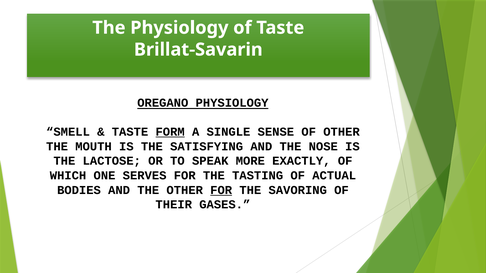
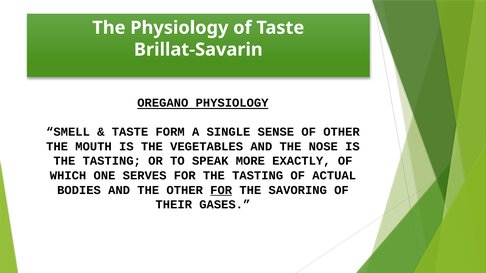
FORM underline: present -> none (170, 132)
SATISFYING: SATISFYING -> VEGETABLES (207, 147)
LACTOSE: LACTOSE -> TASTING (112, 161)
